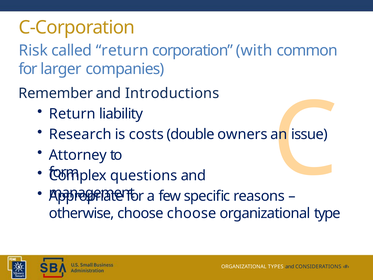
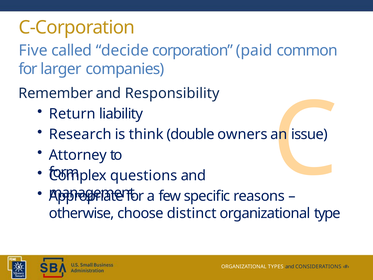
Risk: Risk -> Five (33, 50)
called return: return -> decide (122, 50)
with: with -> paid (254, 50)
Introductions: Introductions -> Responsibility (172, 93)
costs: costs -> think (146, 134)
choose choose: choose -> distinct (192, 213)
